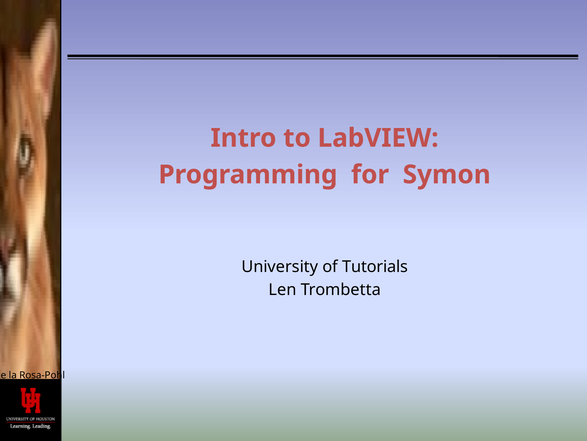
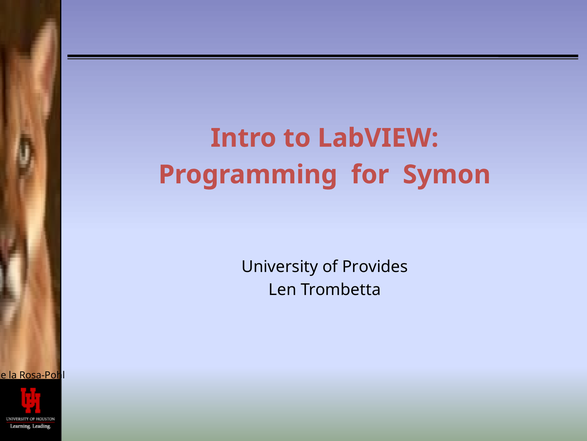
Tutorials: Tutorials -> Provides (375, 266)
